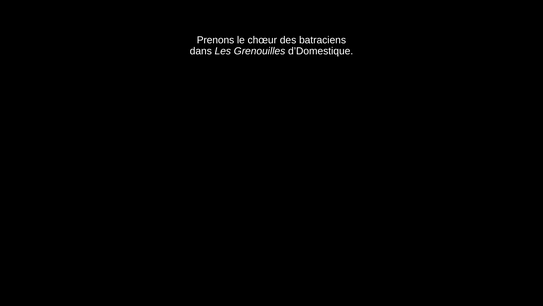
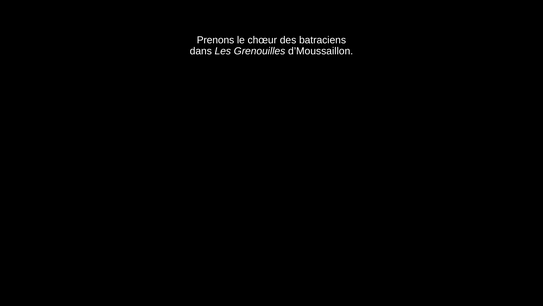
d’Domestique: d’Domestique -> d’Moussaillon (321, 51)
